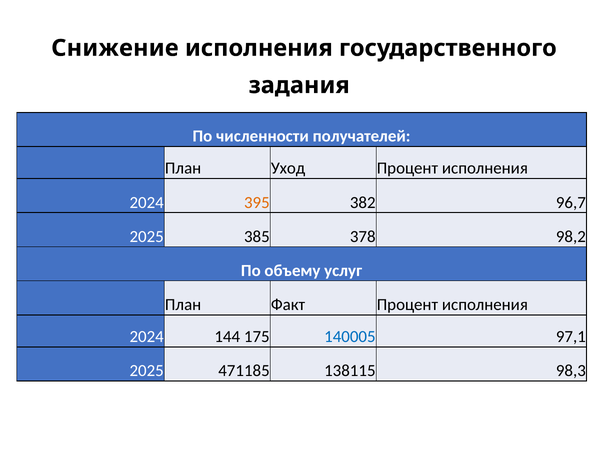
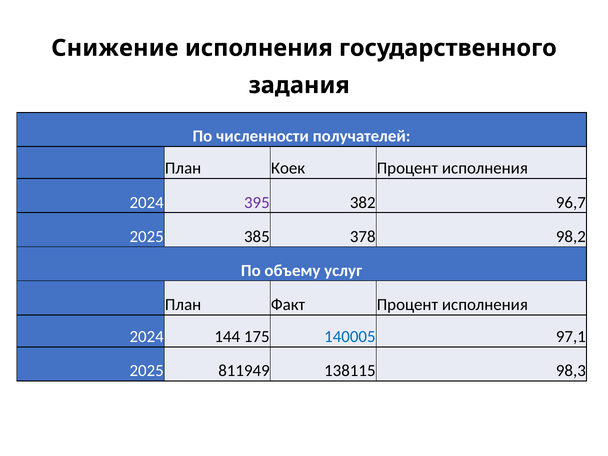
Уход: Уход -> Коек (288, 168)
395 colour: orange -> purple (257, 202)
471185: 471185 -> 811949 (244, 371)
